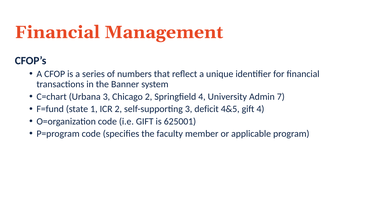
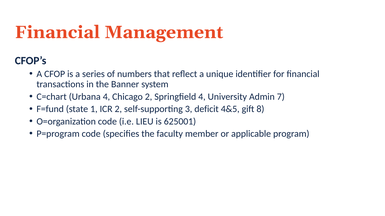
Urbana 3: 3 -> 4 (106, 97)
gift 4: 4 -> 8 (260, 109)
i.e GIFT: GIFT -> LIEU (145, 122)
